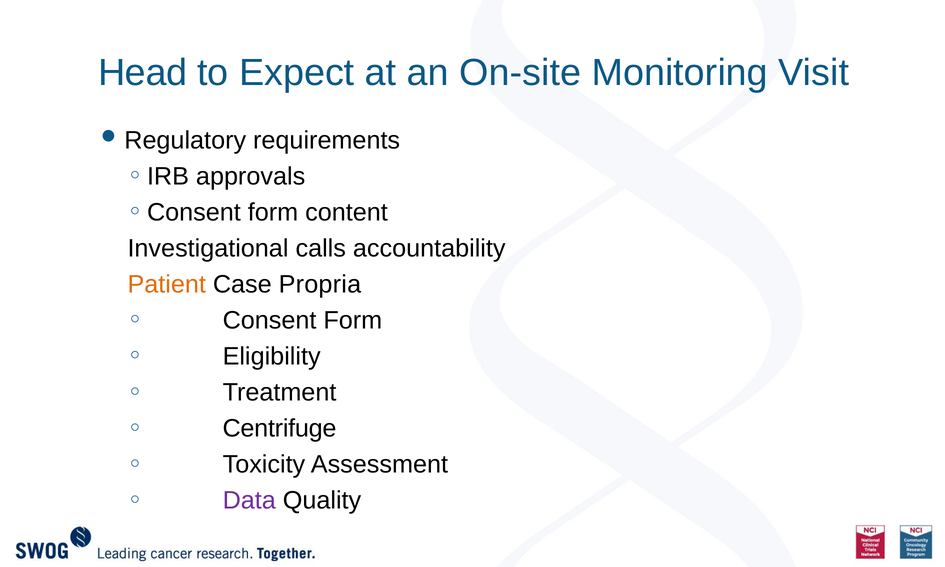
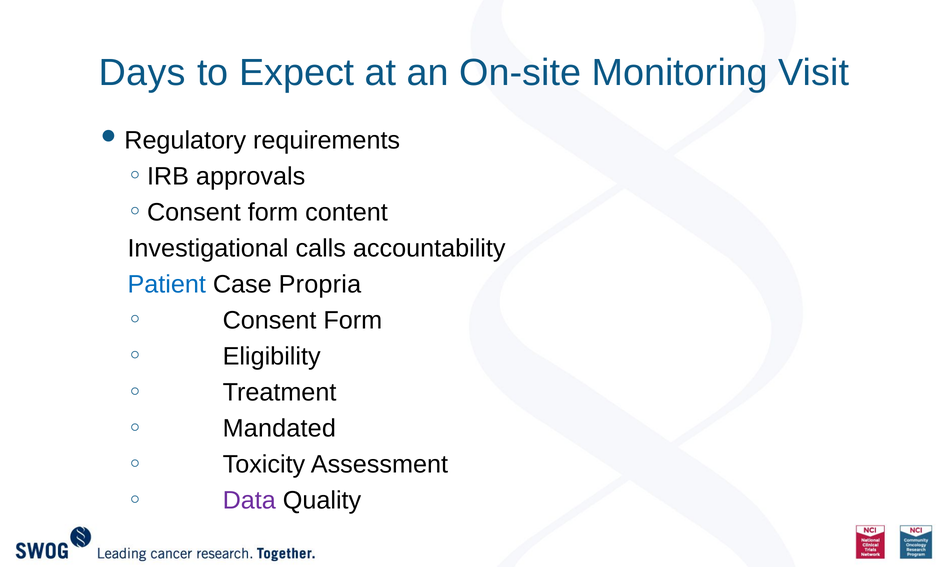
Head: Head -> Days (142, 73)
Patient colour: orange -> blue (167, 284)
Centrifuge: Centrifuge -> Mandated (279, 428)
